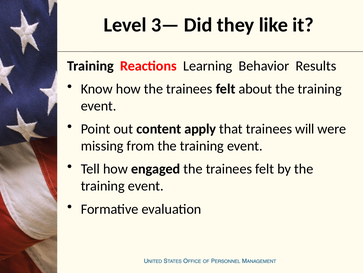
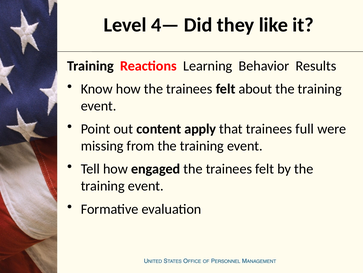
3—: 3— -> 4— (165, 25)
will: will -> full (305, 129)
